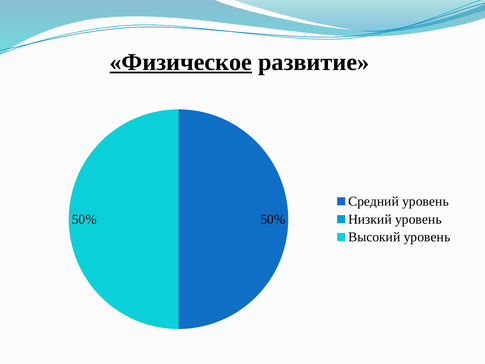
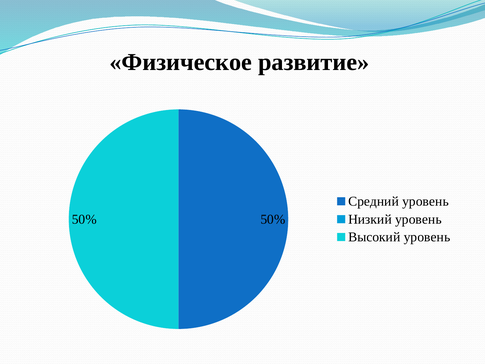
Физическое underline: present -> none (181, 62)
